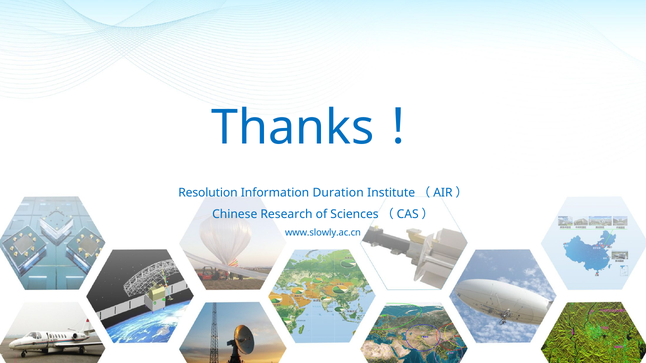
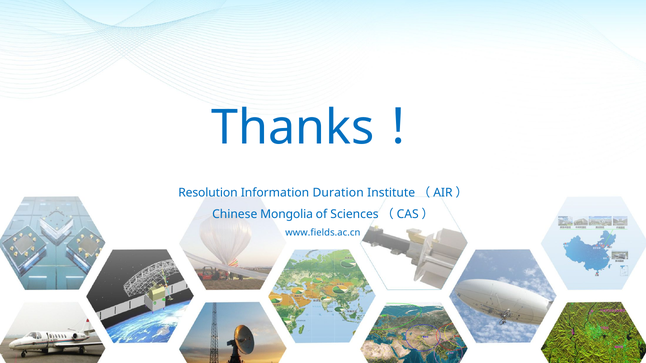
Research: Research -> Mongolia (287, 215)
www.slowly.ac.cn: www.slowly.ac.cn -> www.fields.ac.cn (323, 233)
